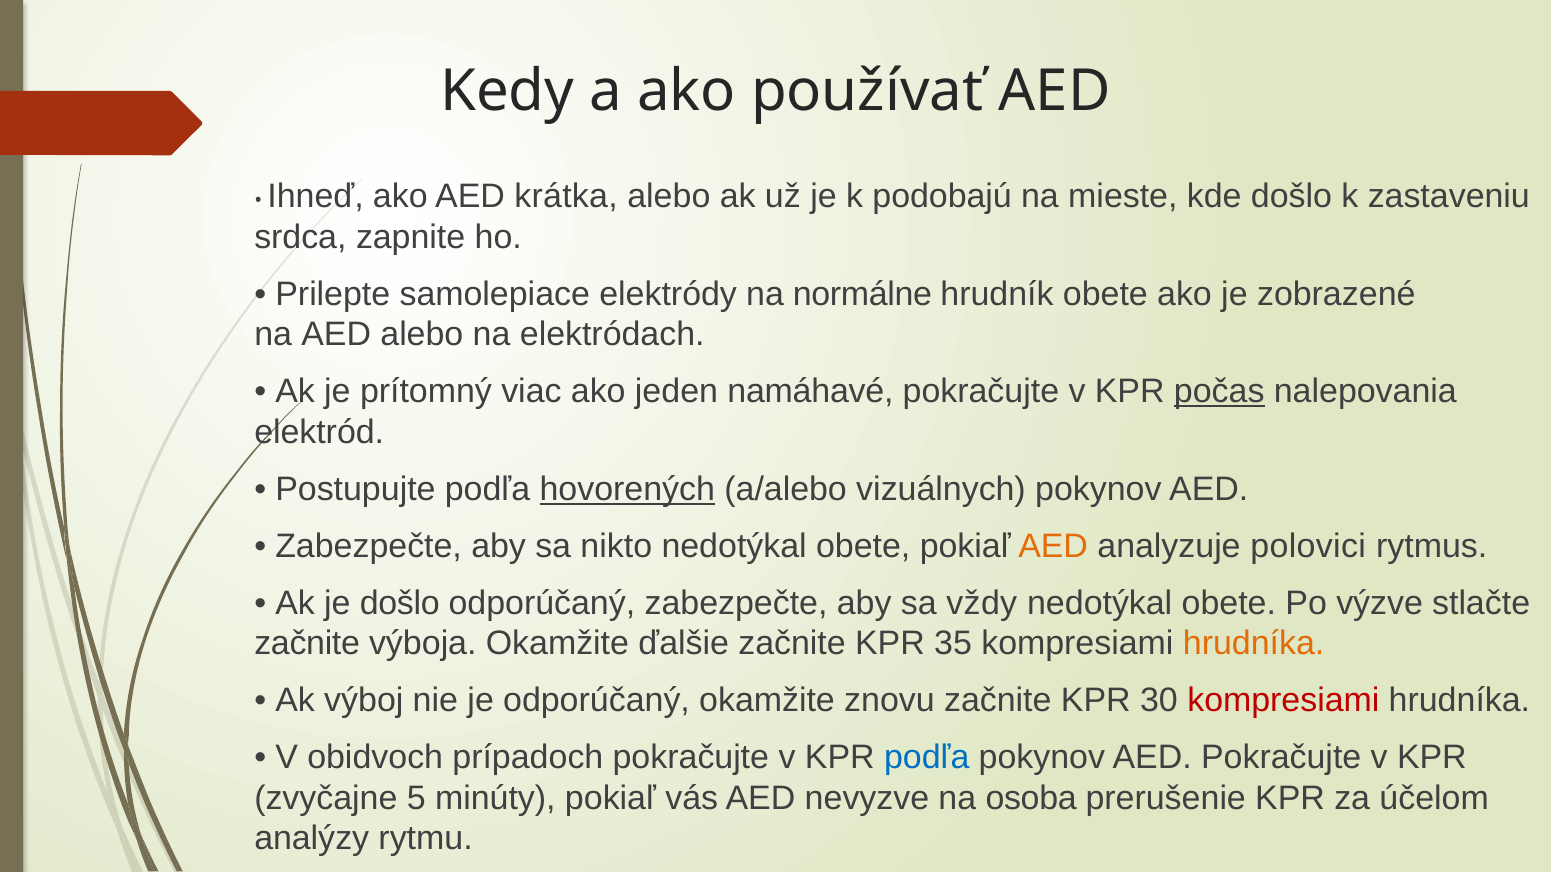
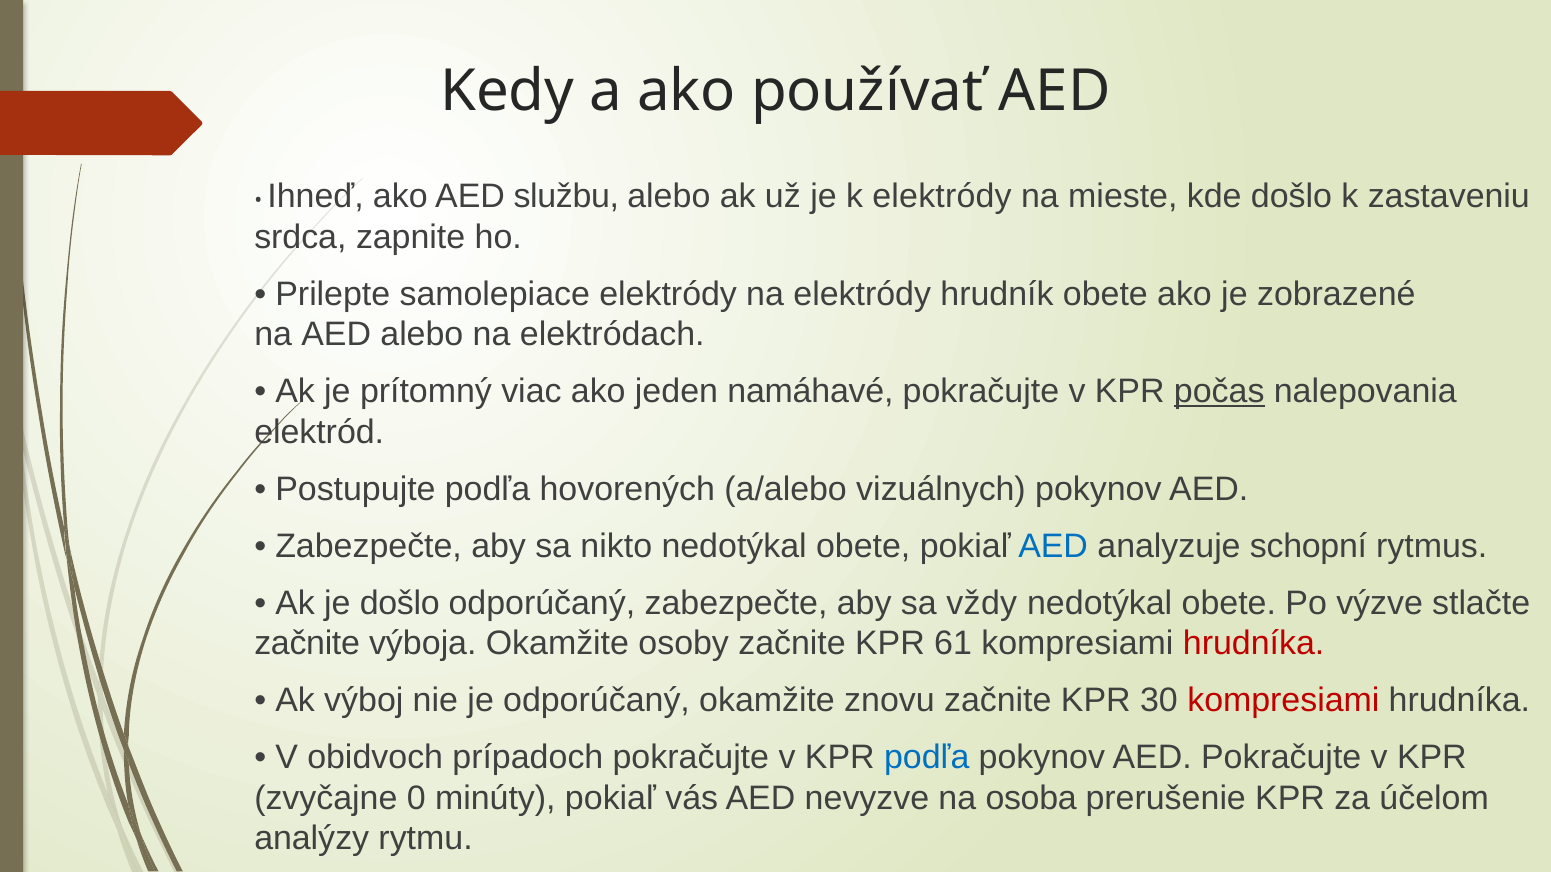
krátka: krátka -> službu (566, 197)
k podobajú: podobajú -> elektródy (942, 197)
na normálne: normálne -> elektródy (862, 294)
hovorených underline: present -> none (627, 489)
AED colour: orange -> blue (1053, 546)
polovici: polovici -> schopní (1309, 546)
ďalšie: ďalšie -> osoby (684, 644)
35: 35 -> 61 (953, 644)
hrudníka colour: orange -> red (1254, 644)
5: 5 -> 0 (416, 798)
